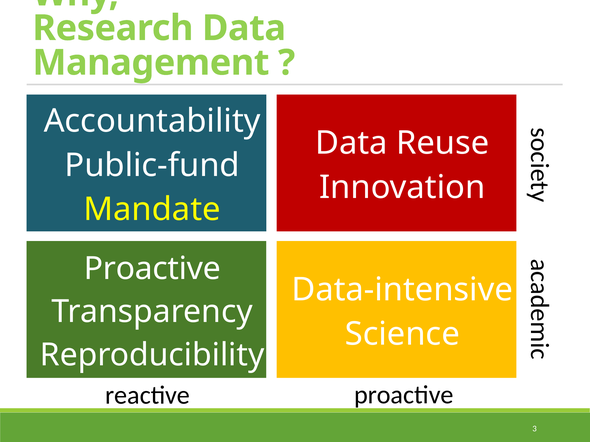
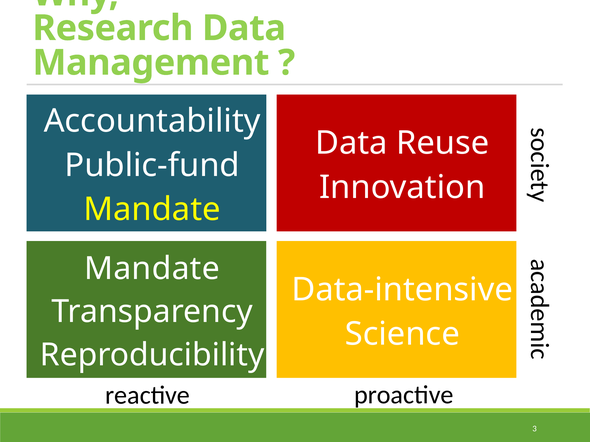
Proactive: Proactive -> Mandate (152, 269)
